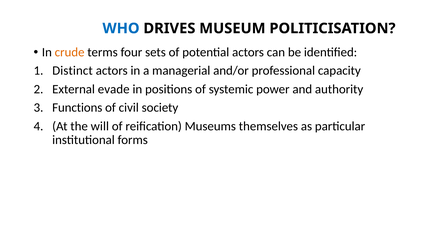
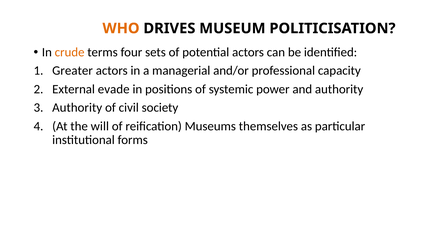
WHO colour: blue -> orange (121, 28)
Distinct: Distinct -> Greater (73, 71)
Functions: Functions -> Authority (77, 108)
